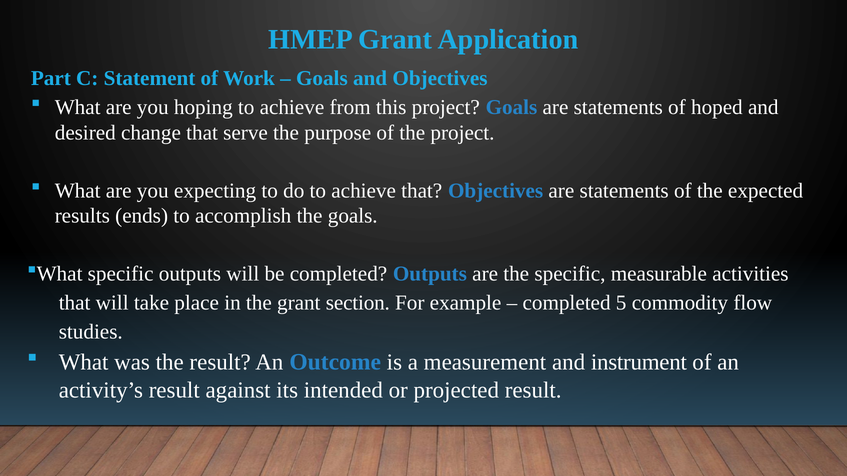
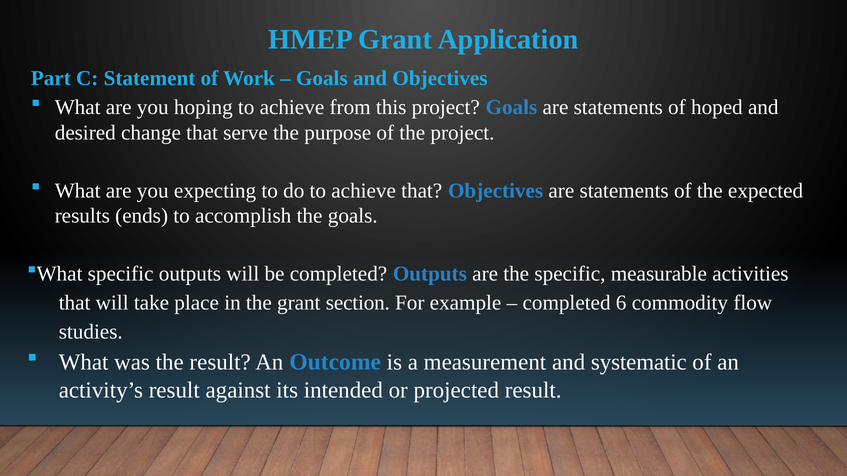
5: 5 -> 6 (621, 303)
instrument: instrument -> systematic (639, 363)
